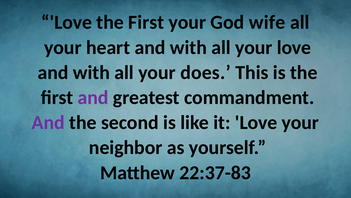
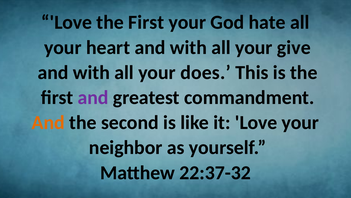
wife: wife -> hate (267, 22)
your love: love -> give (294, 47)
And colour: purple -> orange (48, 122)
22:37-83: 22:37-83 -> 22:37-32 (215, 172)
